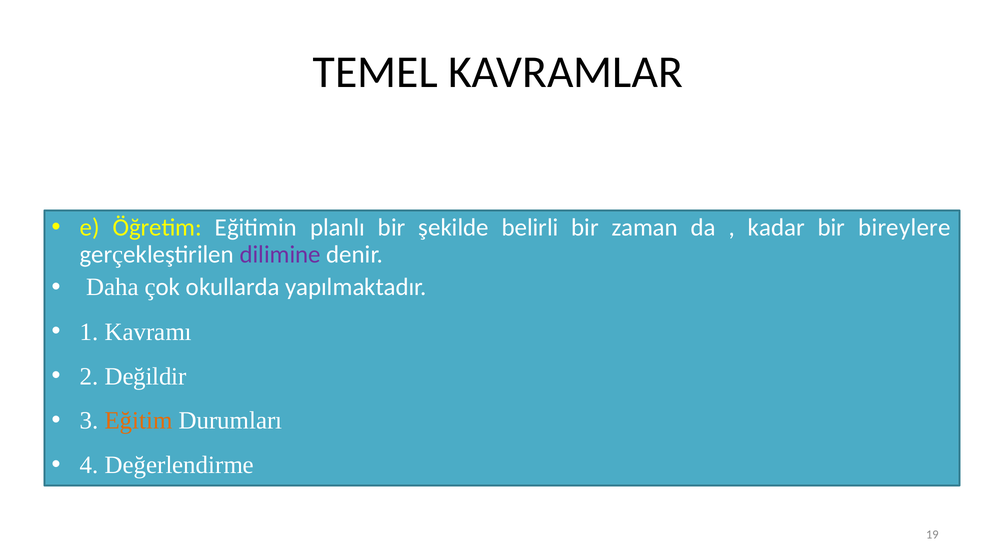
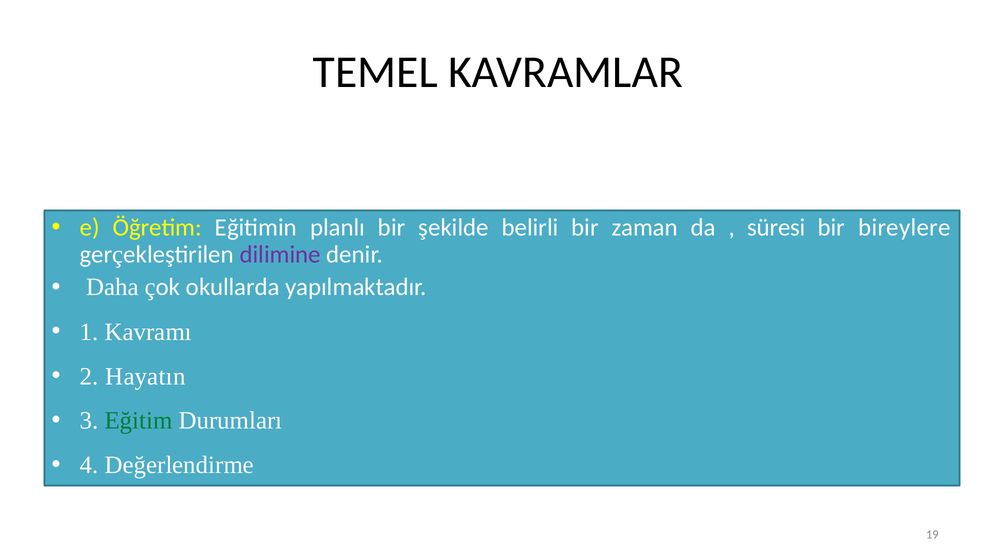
kadar: kadar -> süresi (776, 228)
Değildir: Değildir -> Hayatın (145, 376)
Eğitim colour: orange -> green (139, 421)
